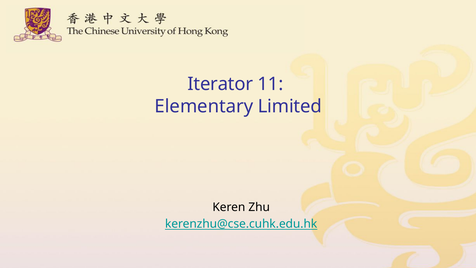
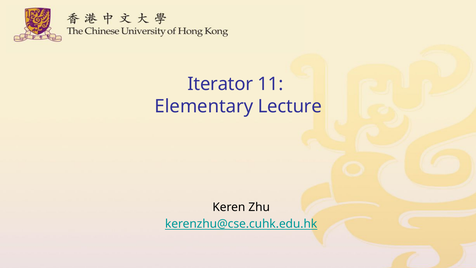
Limited: Limited -> Lecture (290, 106)
